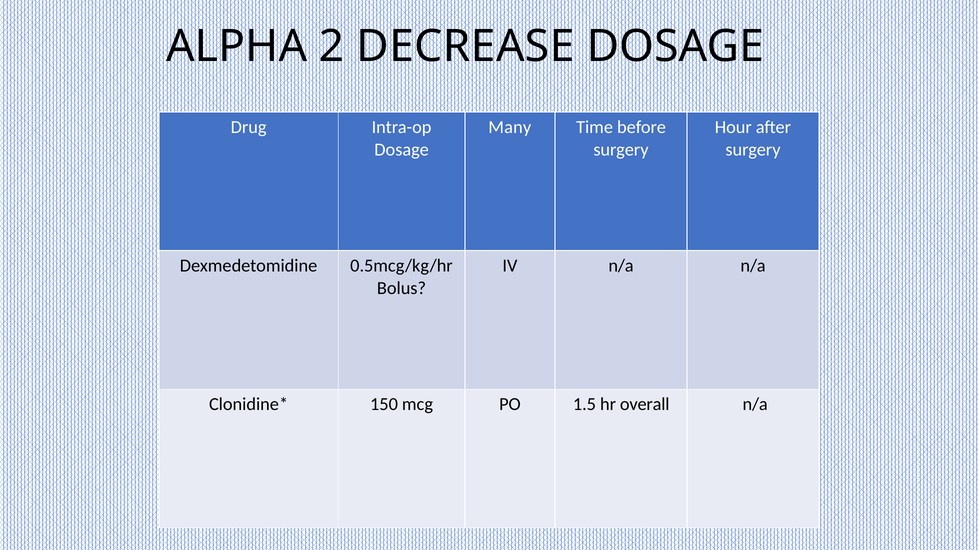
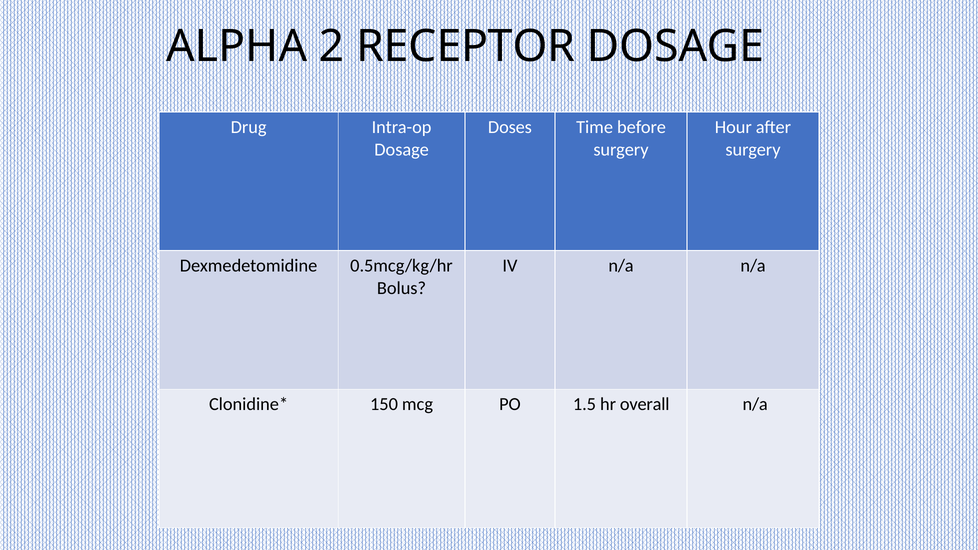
DECREASE: DECREASE -> RECEPTOR (466, 47)
Many: Many -> Doses (510, 127)
